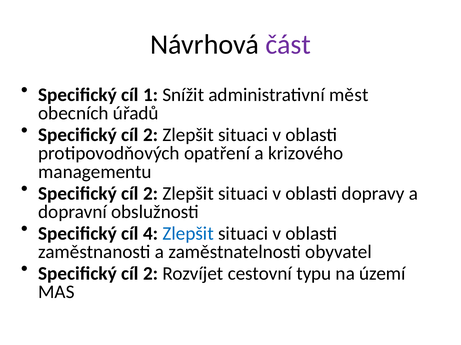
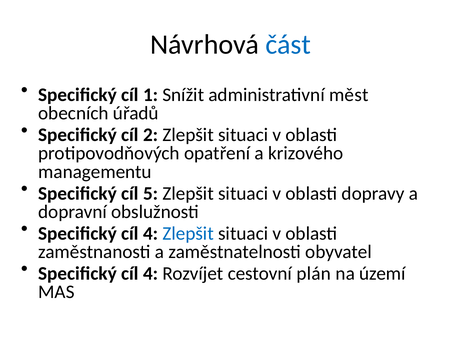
část colour: purple -> blue (288, 45)
2: 2 -> 5 (151, 194)
2: 2 -> 4 (151, 274)
typu: typu -> plán (314, 274)
